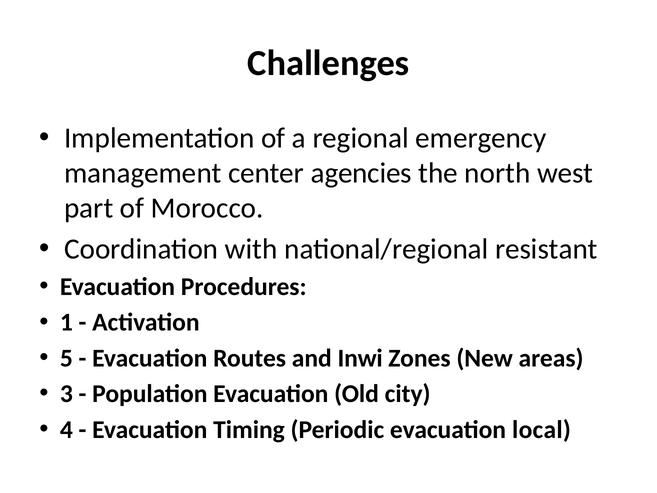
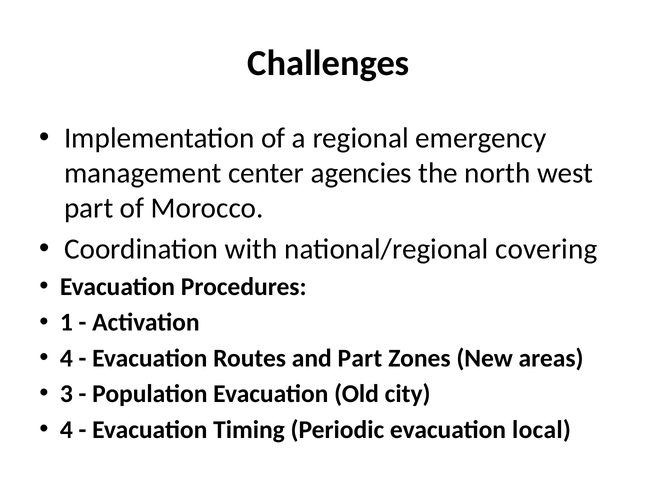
resistant: resistant -> covering (546, 249)
5: 5 -> 4 (66, 358)
and Inwi: Inwi -> Part (360, 358)
